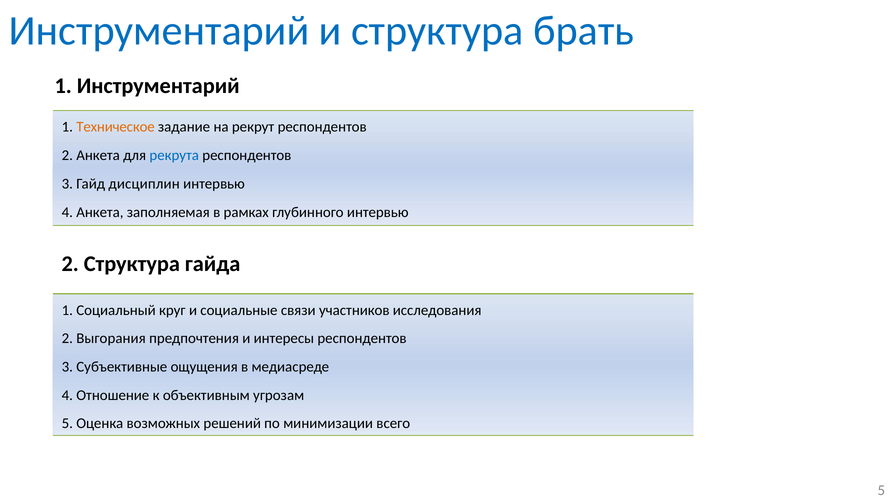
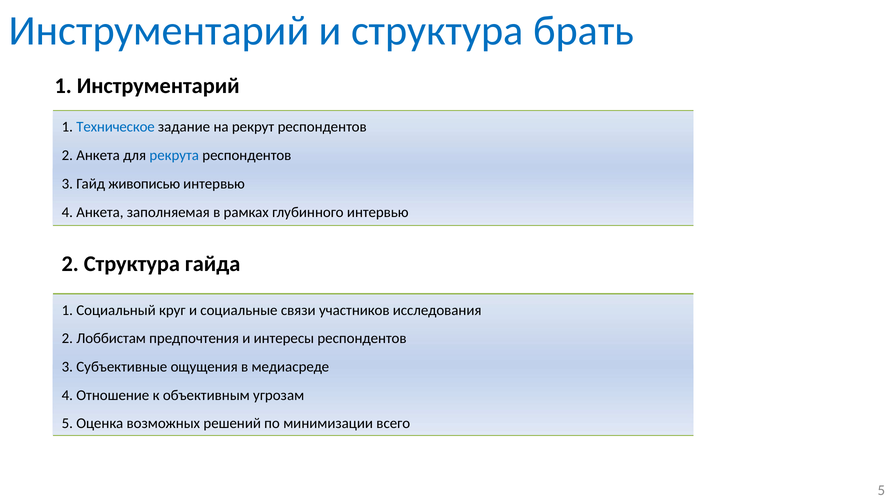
Техническое colour: orange -> blue (116, 127)
дисциплин: дисциплин -> живописью (144, 184)
Выгорания: Выгорания -> Лоббистам (111, 338)
